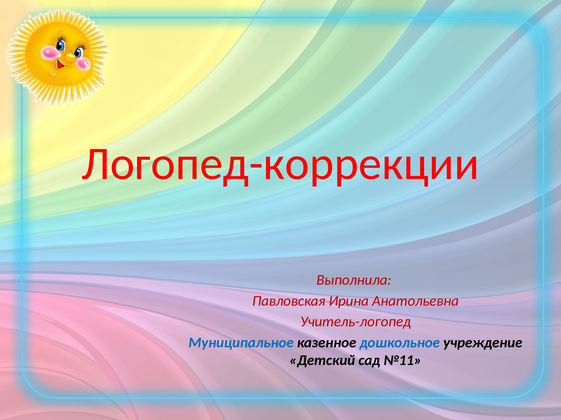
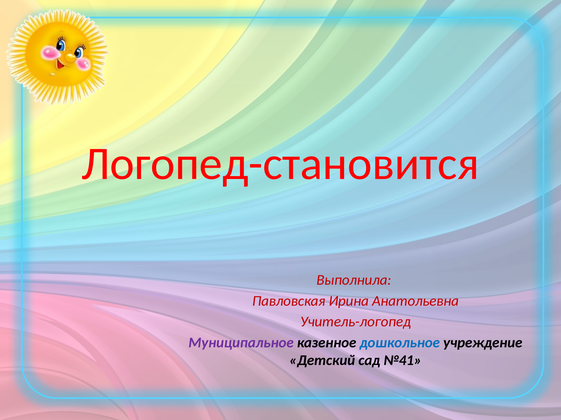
Логопед-коррекции: Логопед-коррекции -> Логопед-становится (280, 164)
Муниципальное colour: blue -> purple (241, 343)
№11: №11 -> №41 (403, 361)
